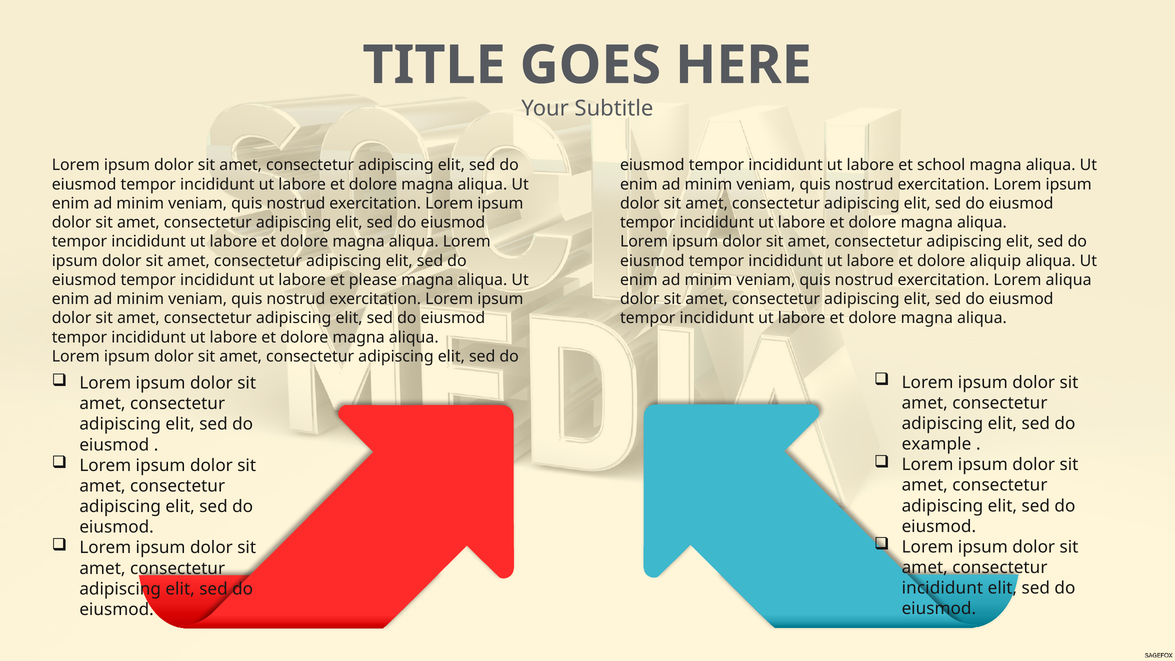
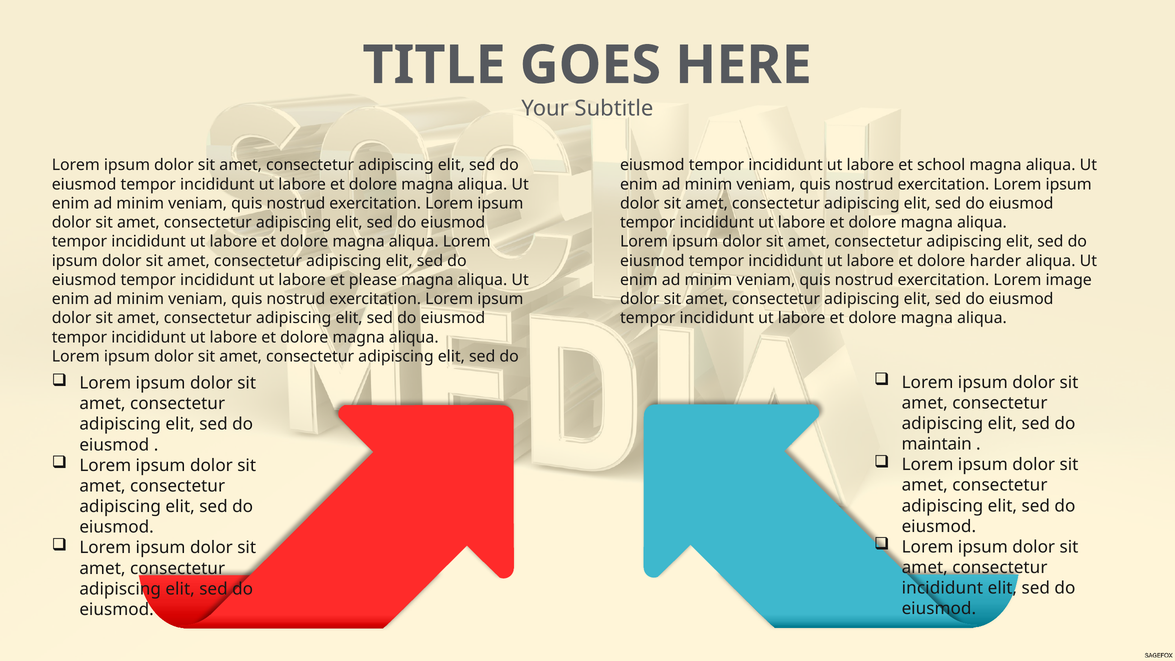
aliquip: aliquip -> harder (995, 261)
Lorem aliqua: aliqua -> image (1069, 280)
example: example -> maintain (937, 444)
